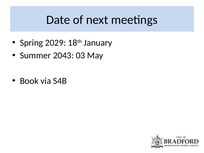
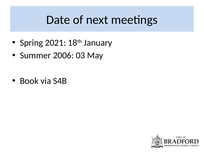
2029: 2029 -> 2021 (56, 43)
2043: 2043 -> 2006 (63, 55)
